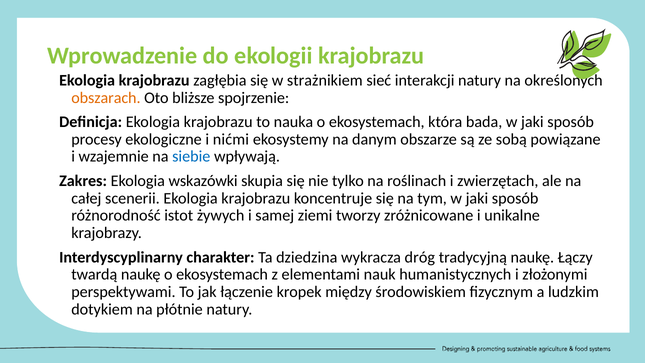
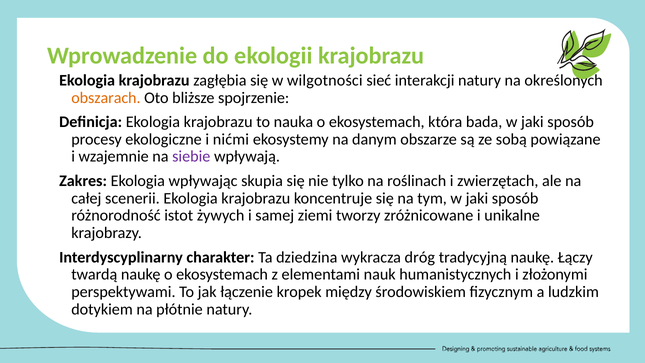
strażnikiem: strażnikiem -> wilgotności (325, 80)
siebie colour: blue -> purple (191, 157)
wskazówki: wskazówki -> wpływając (203, 181)
